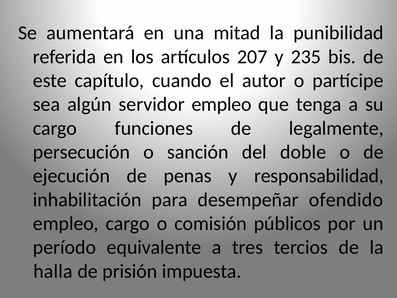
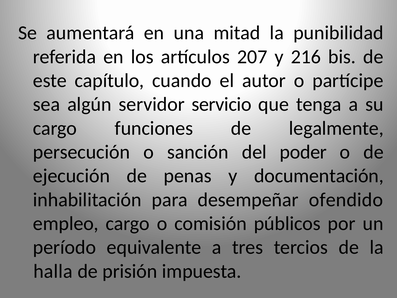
235: 235 -> 216 (306, 57)
servidor empleo: empleo -> servicio (222, 104)
doble: doble -> poder (303, 152)
responsabilidad: responsabilidad -> documentación (319, 176)
